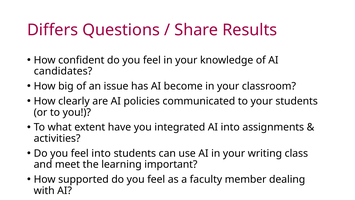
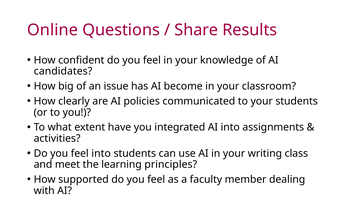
Differs: Differs -> Online (53, 30)
important: important -> principles (171, 164)
